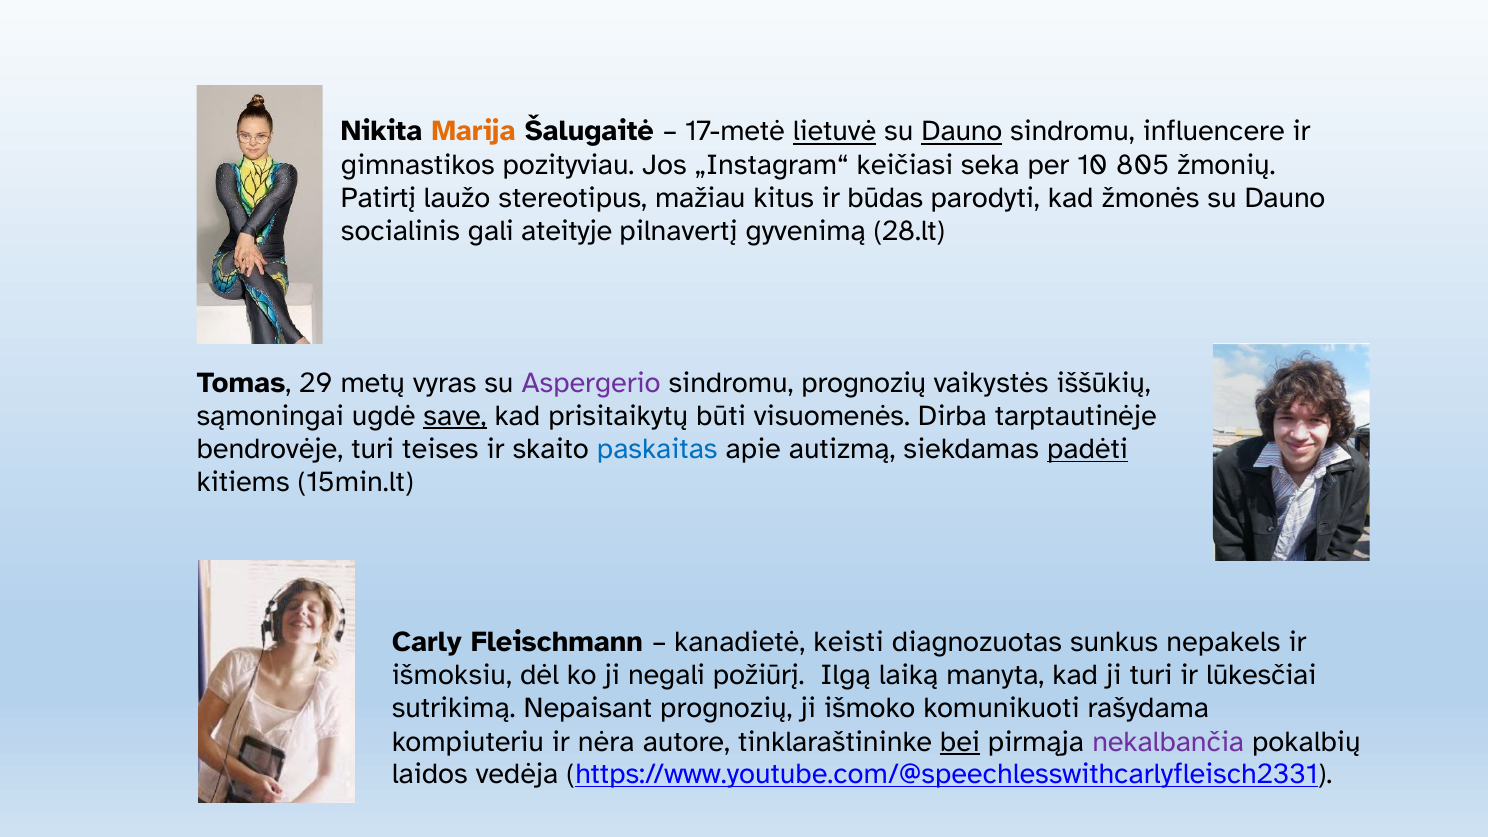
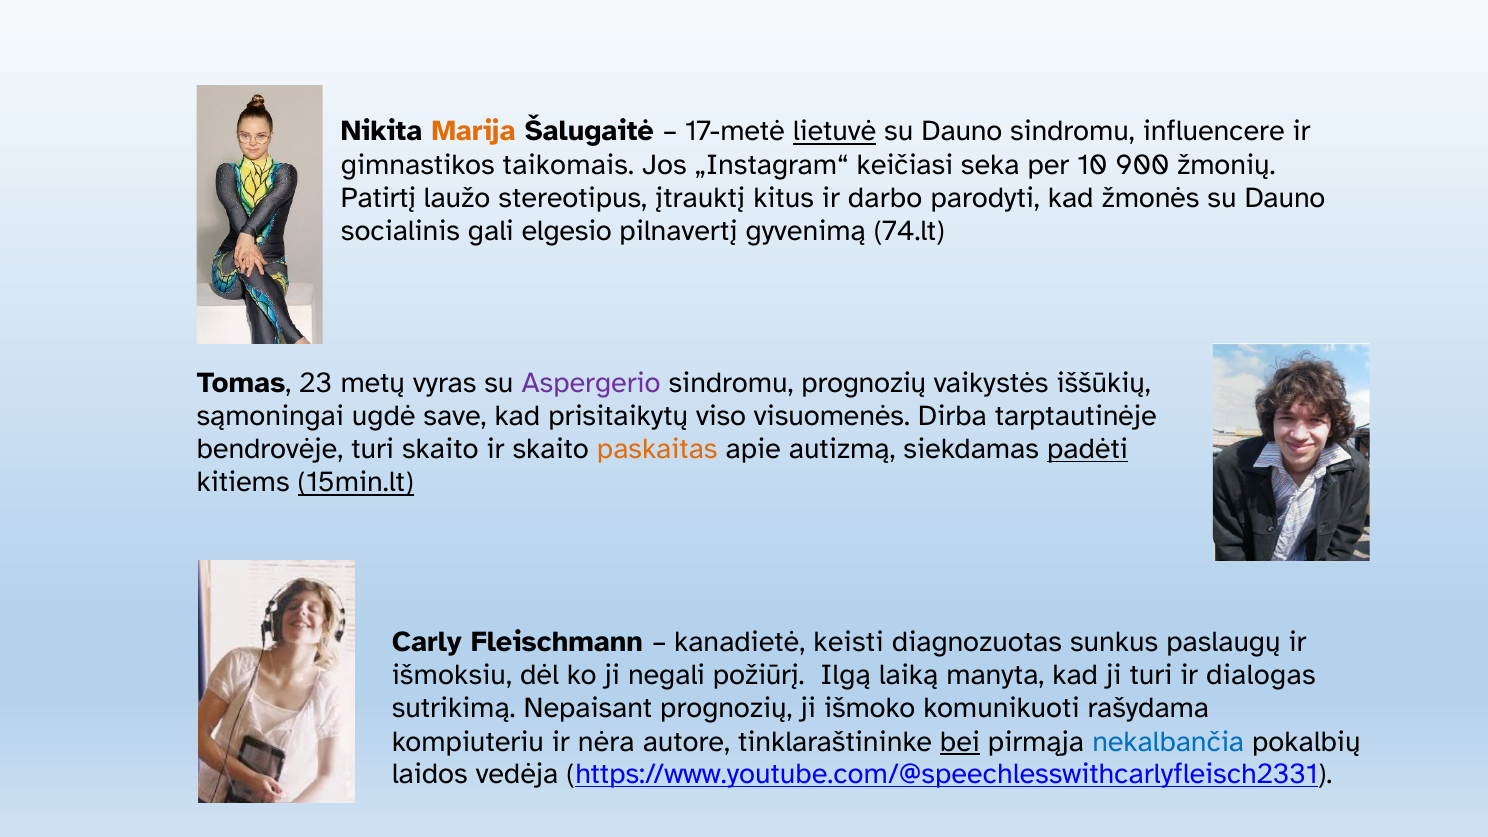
Dauno underline: present -> none (962, 131)
pozityviau: pozityviau -> taikomais (568, 164)
805: 805 -> 900 (1143, 164)
mažiau: mažiau -> įtrauktį (700, 198)
būdas: būdas -> darbo (885, 198)
ateityje: ateityje -> elgesio (567, 231)
28.lt: 28.lt -> 74.lt (909, 231)
29: 29 -> 23 (316, 383)
save underline: present -> none (455, 416)
būti: būti -> viso (721, 416)
turi teises: teises -> skaito (440, 449)
paskaitas colour: blue -> orange (657, 449)
15min.lt underline: none -> present (356, 482)
nepakels: nepakels -> paslaugų (1223, 642)
lūkesčiai: lūkesčiai -> dialogas (1261, 675)
nekalbančia colour: purple -> blue (1168, 742)
